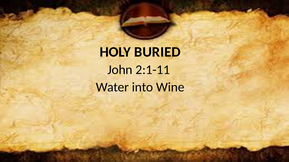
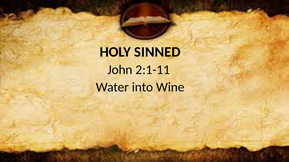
BURIED: BURIED -> SINNED (157, 52)
